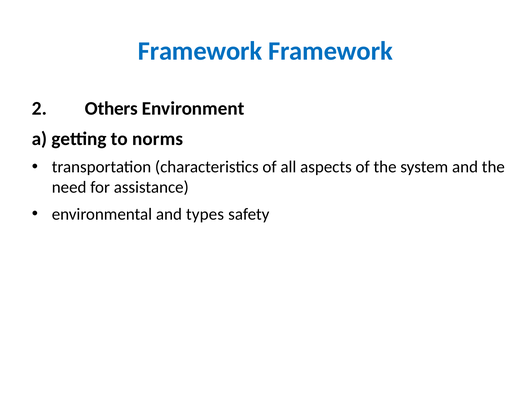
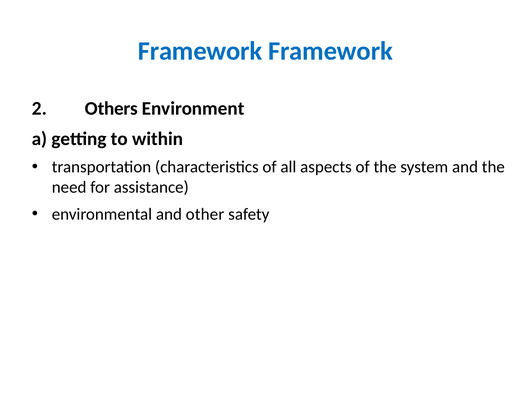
norms: norms -> within (158, 139)
types: types -> other (205, 214)
